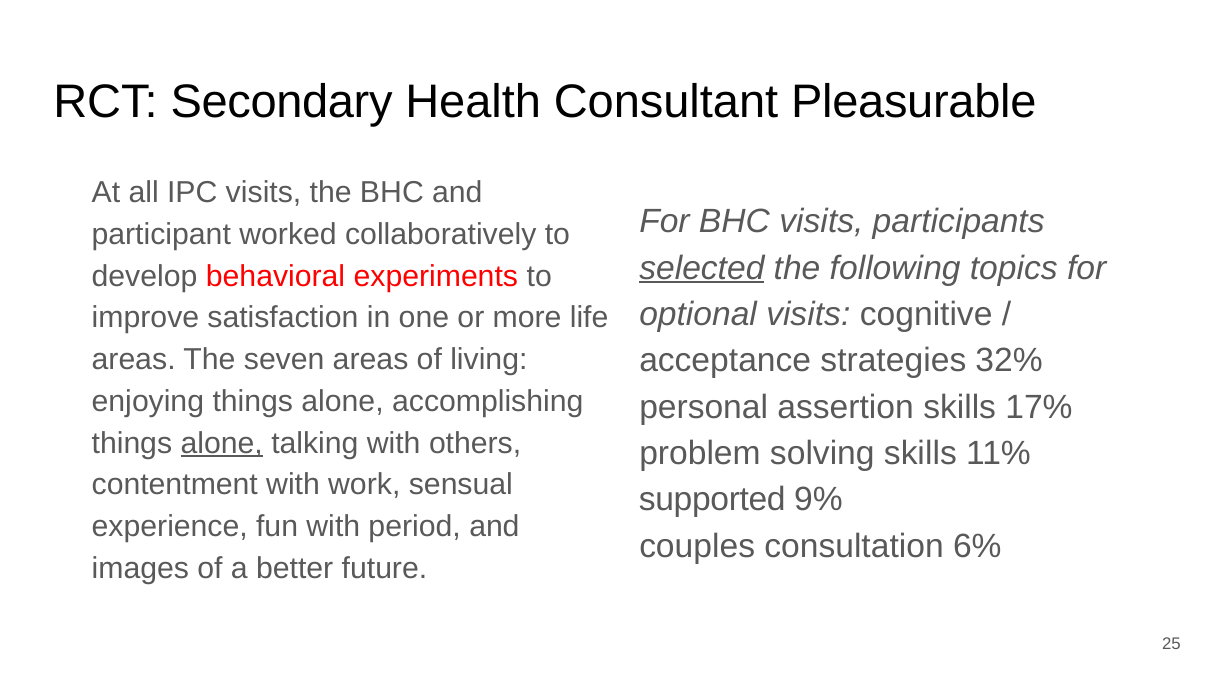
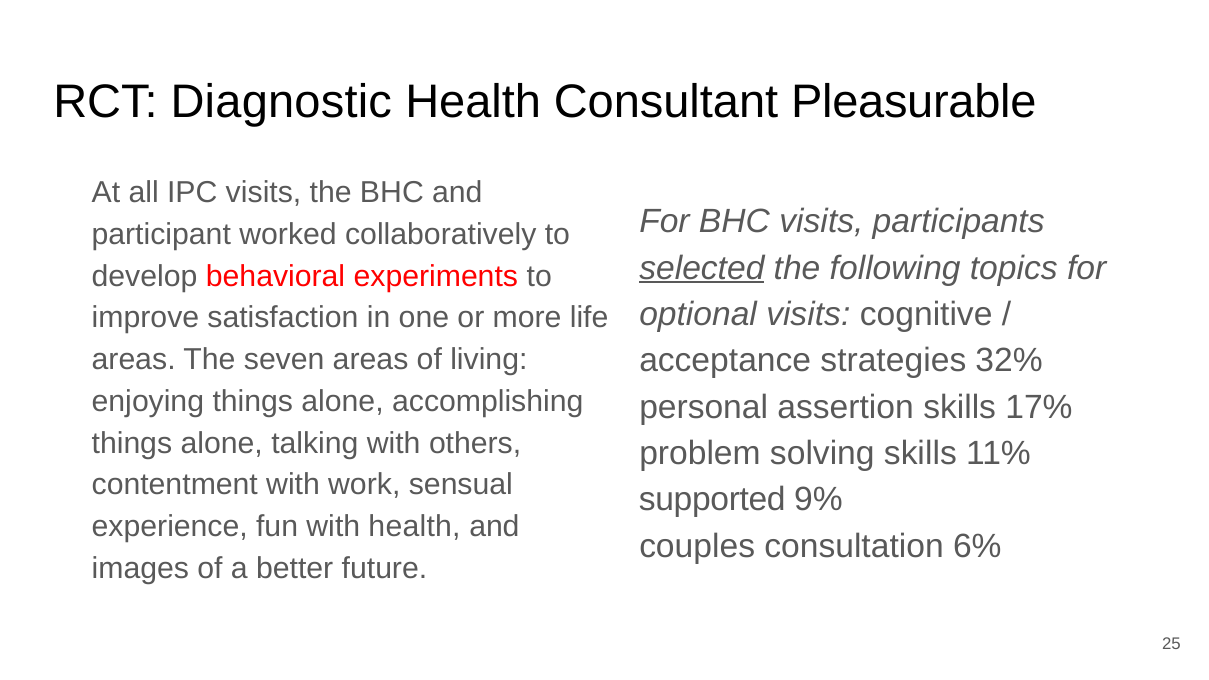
Secondary: Secondary -> Diagnostic (281, 102)
alone underline: present -> none (222, 443)
with period: period -> health (415, 527)
